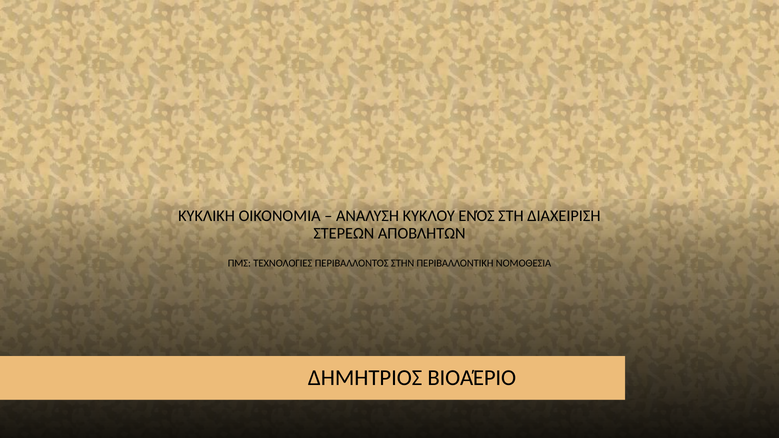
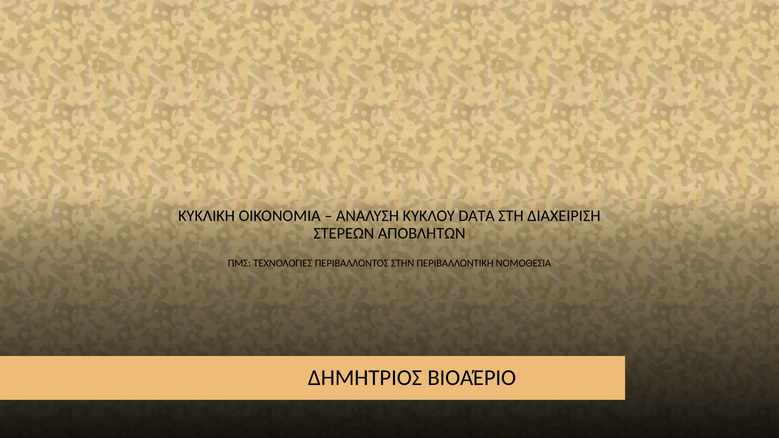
ΕΝΌΣ: ΕΝΌΣ -> DATA (477, 216)
